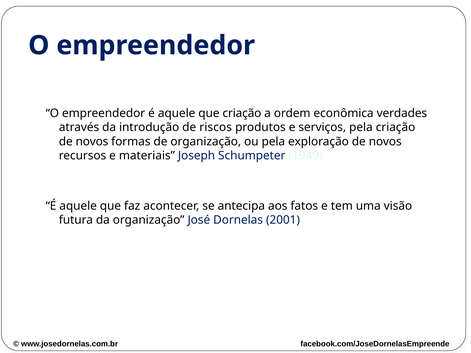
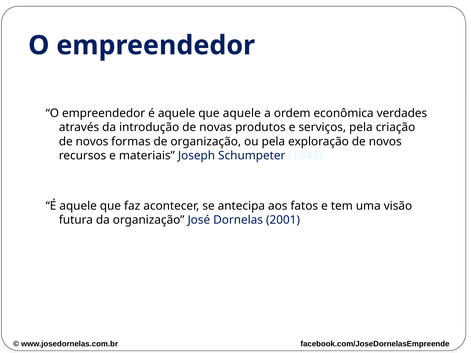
que criação: criação -> aquele (242, 113)
riscos: riscos -> novas (216, 127)
